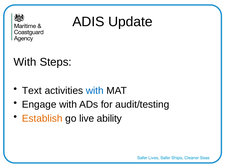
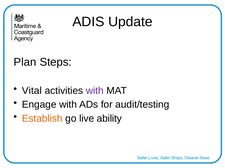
With: With -> Plan (25, 62)
Text: Text -> Vital (32, 91)
with colour: blue -> purple (95, 91)
